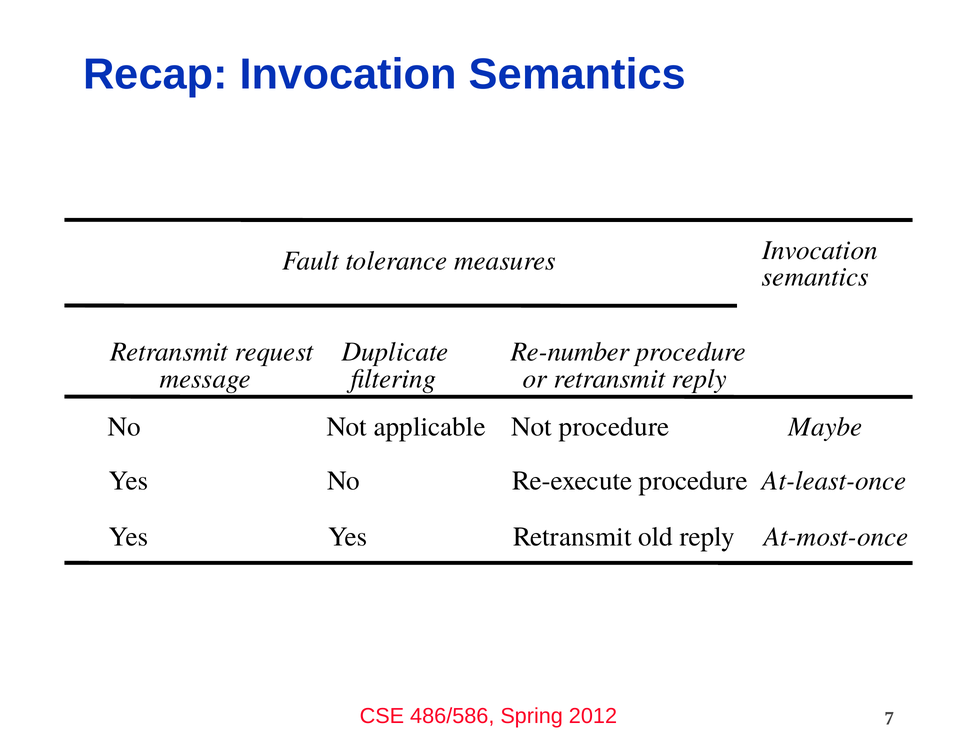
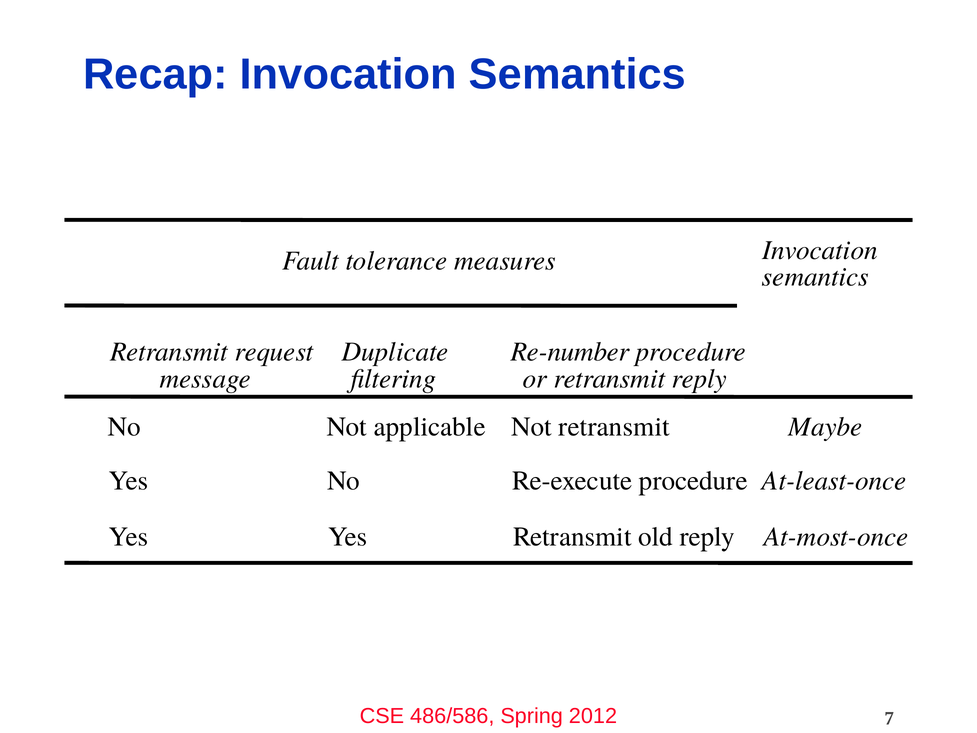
Not procedure: procedure -> retransmit (614, 427)
